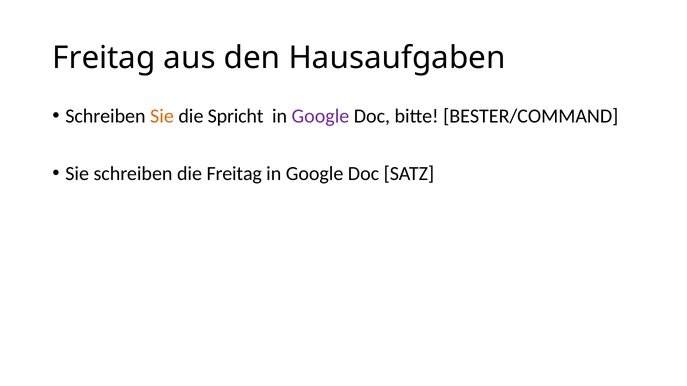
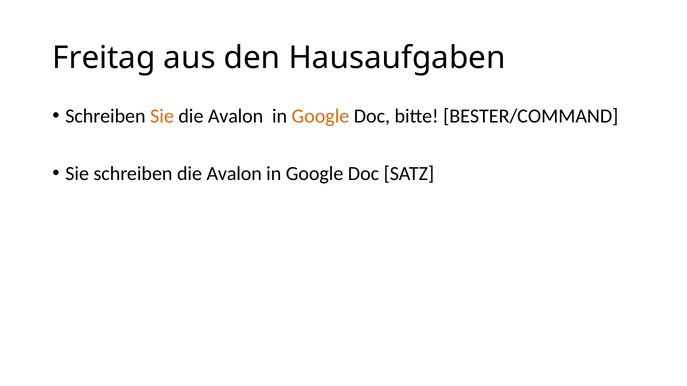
Spricht: Spricht -> Avalon (236, 116)
Google colour: purple -> orange (320, 116)
schreiben die Freitag: Freitag -> Avalon (234, 174)
